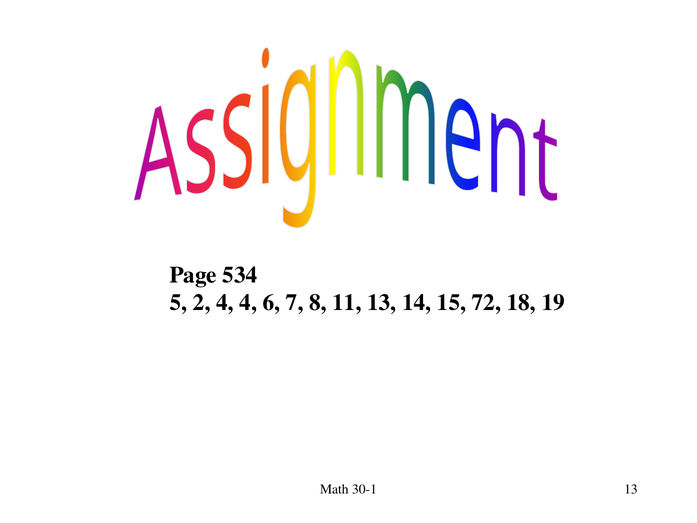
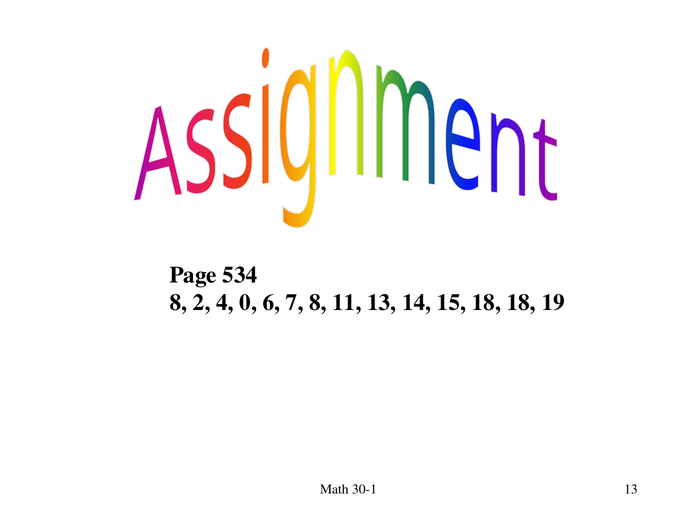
5: 5 -> 8 (178, 303)
4 4: 4 -> 0 (248, 303)
15 72: 72 -> 18 (486, 303)
